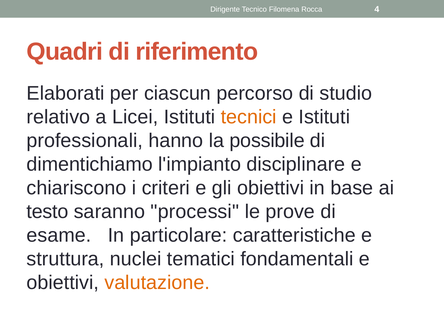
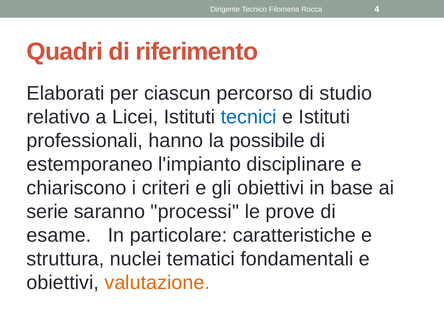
tecnici colour: orange -> blue (249, 117)
dimentichiamo: dimentichiamo -> estemporaneo (90, 164)
testo: testo -> serie (48, 212)
